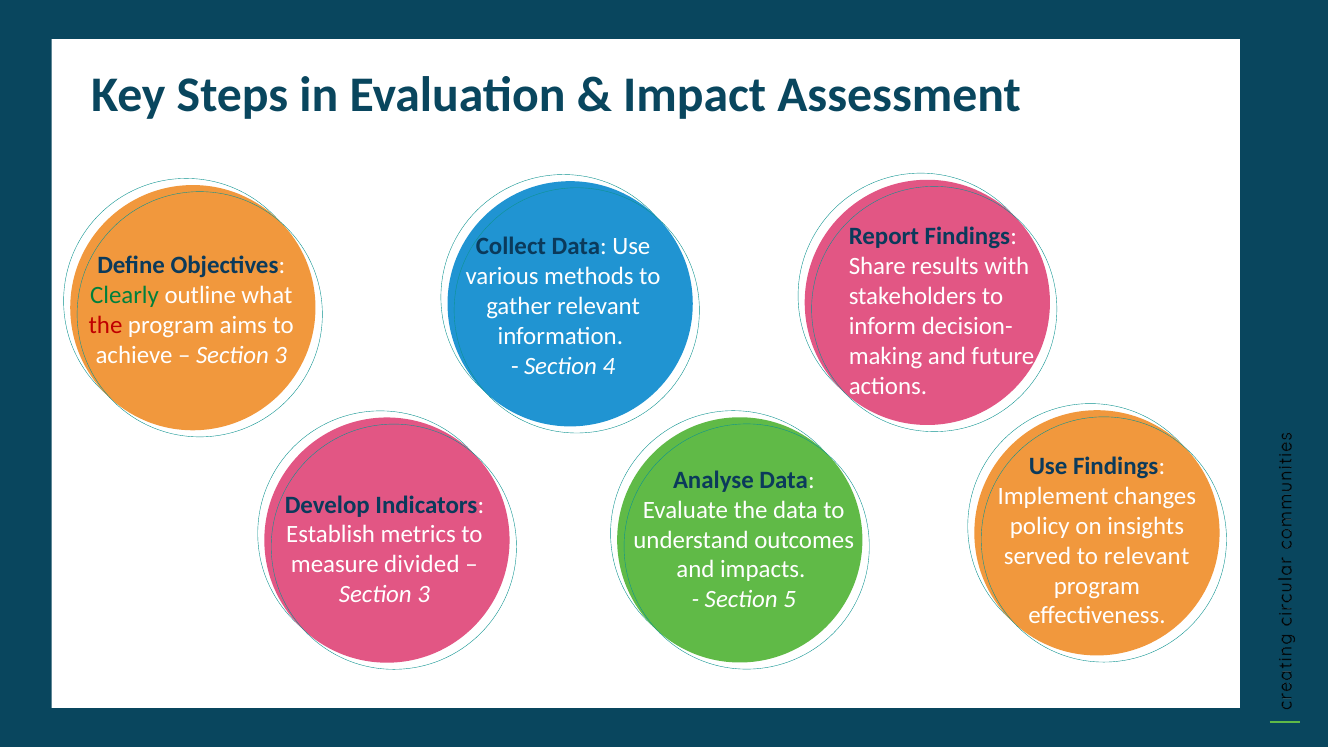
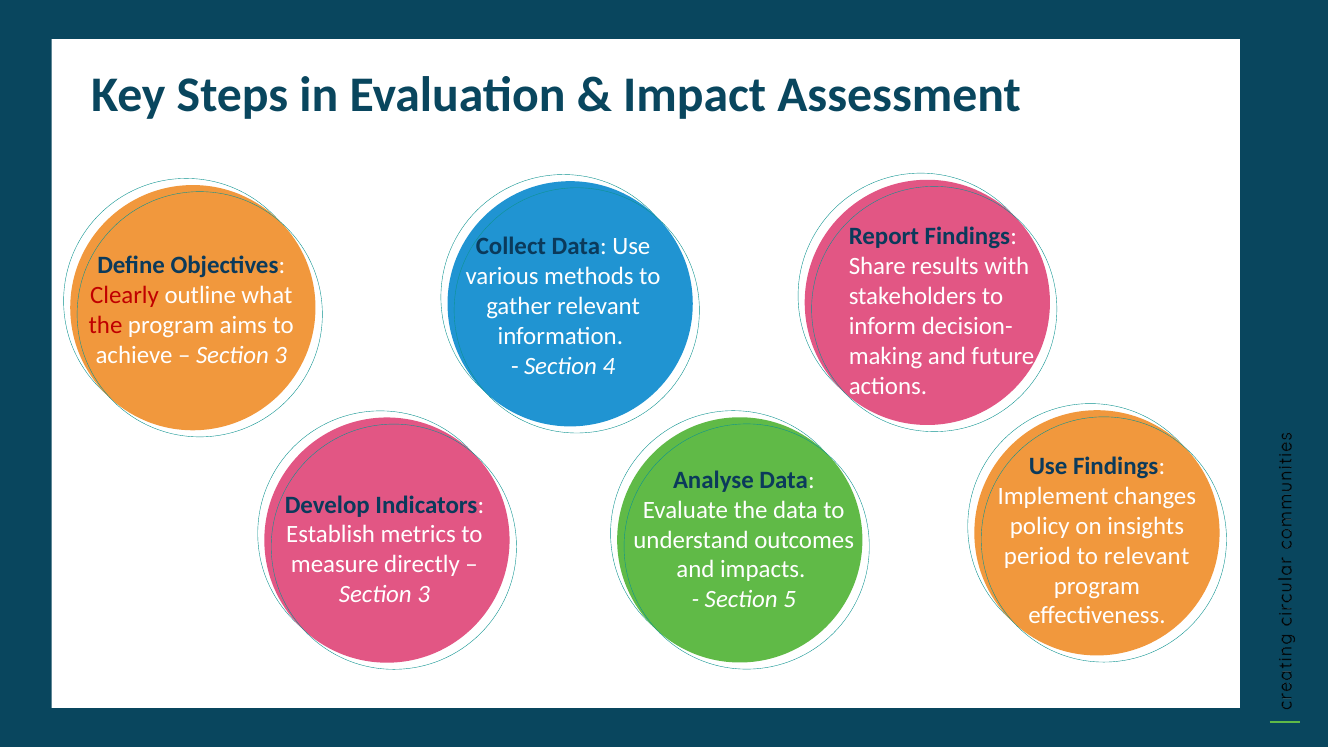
Clearly colour: green -> red (124, 296)
served: served -> period (1037, 556)
divided: divided -> directly (422, 565)
